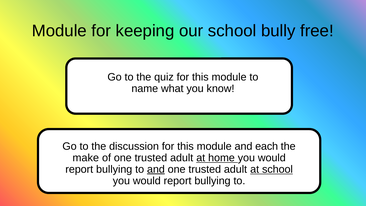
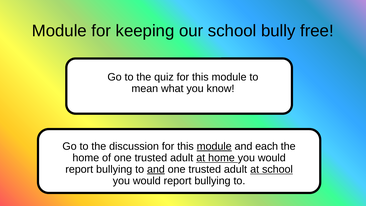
name: name -> mean (145, 89)
module underline: none -> present (214, 146)
make: make -> home (86, 158)
